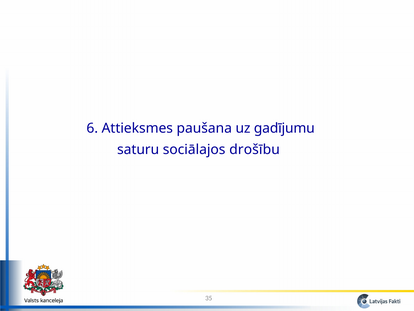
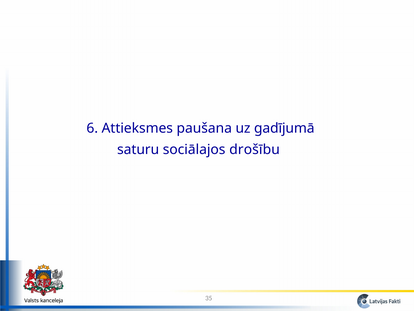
gadījumu: gadījumu -> gadījumā (284, 128)
